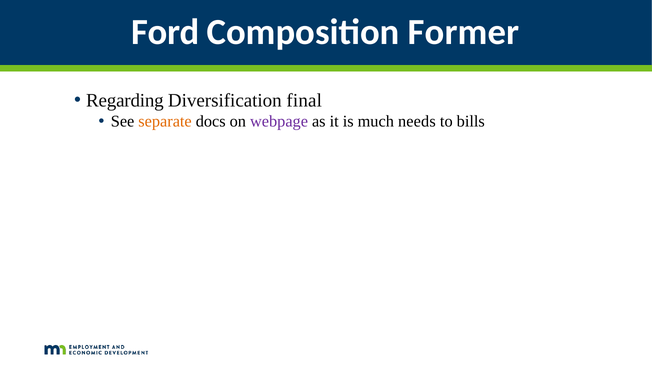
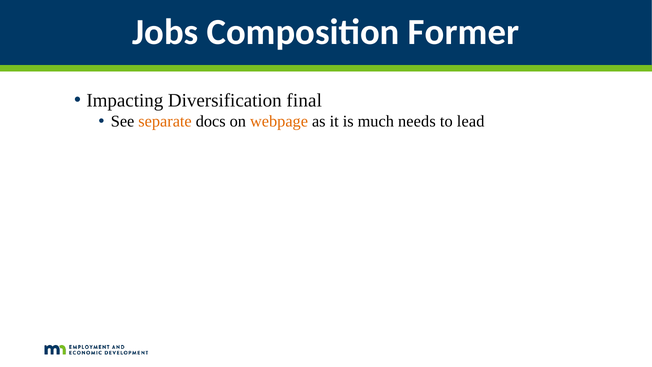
Ford: Ford -> Jobs (165, 32)
Regarding: Regarding -> Impacting (125, 100)
webpage colour: purple -> orange (279, 121)
bills: bills -> lead (471, 121)
